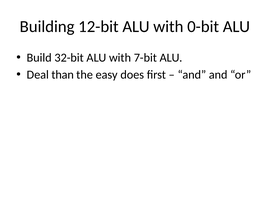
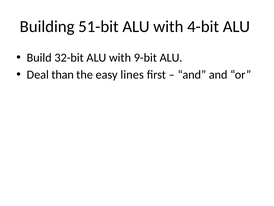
12-bit: 12-bit -> 51-bit (99, 27)
0-bit: 0-bit -> 4-bit (203, 27)
7-bit: 7-bit -> 9-bit (145, 57)
does: does -> lines (132, 75)
